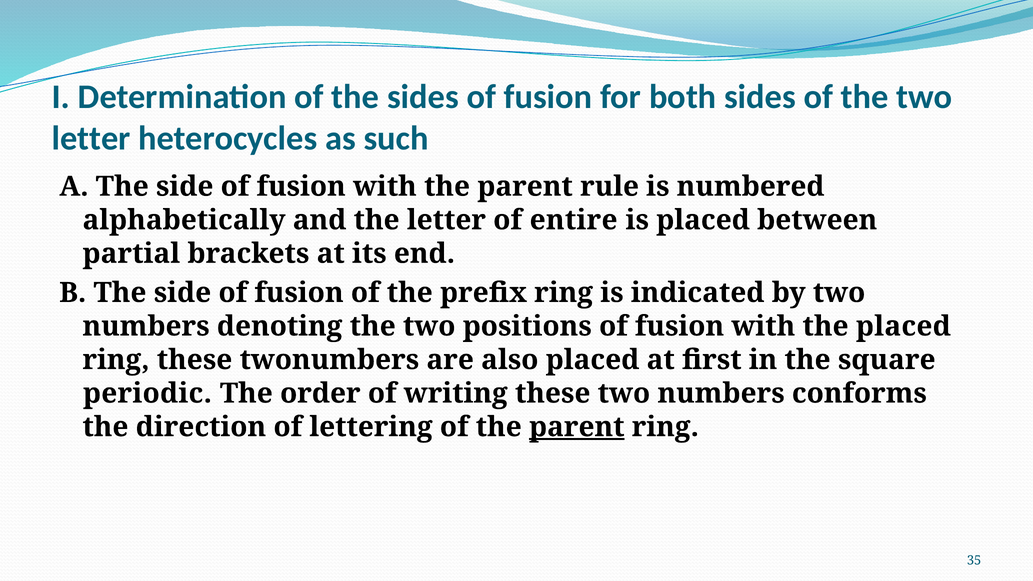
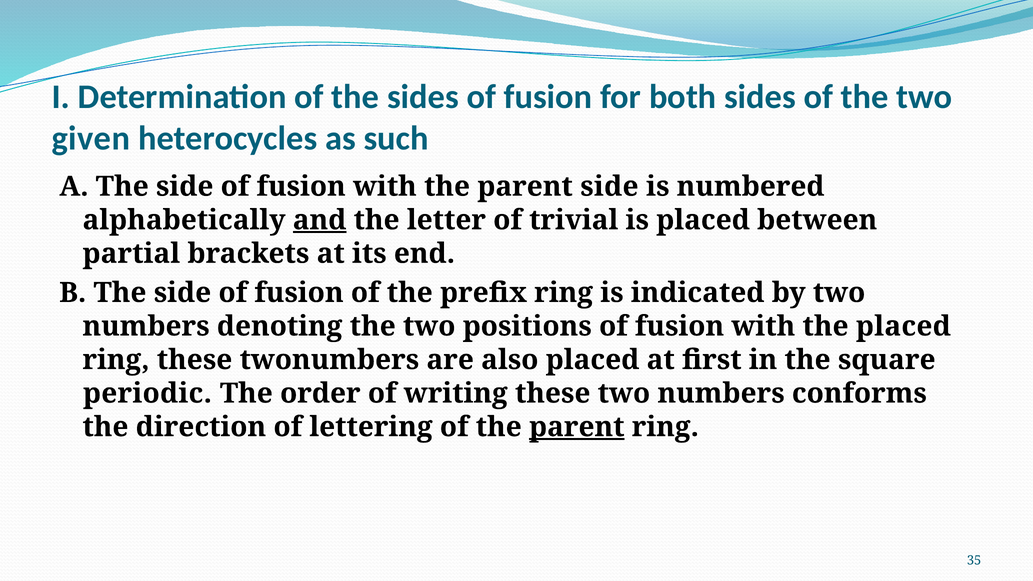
letter: letter -> given (91, 138)
parent rule: rule -> side (609, 187)
and underline: none -> present (320, 220)
entire: entire -> trivial (574, 220)
